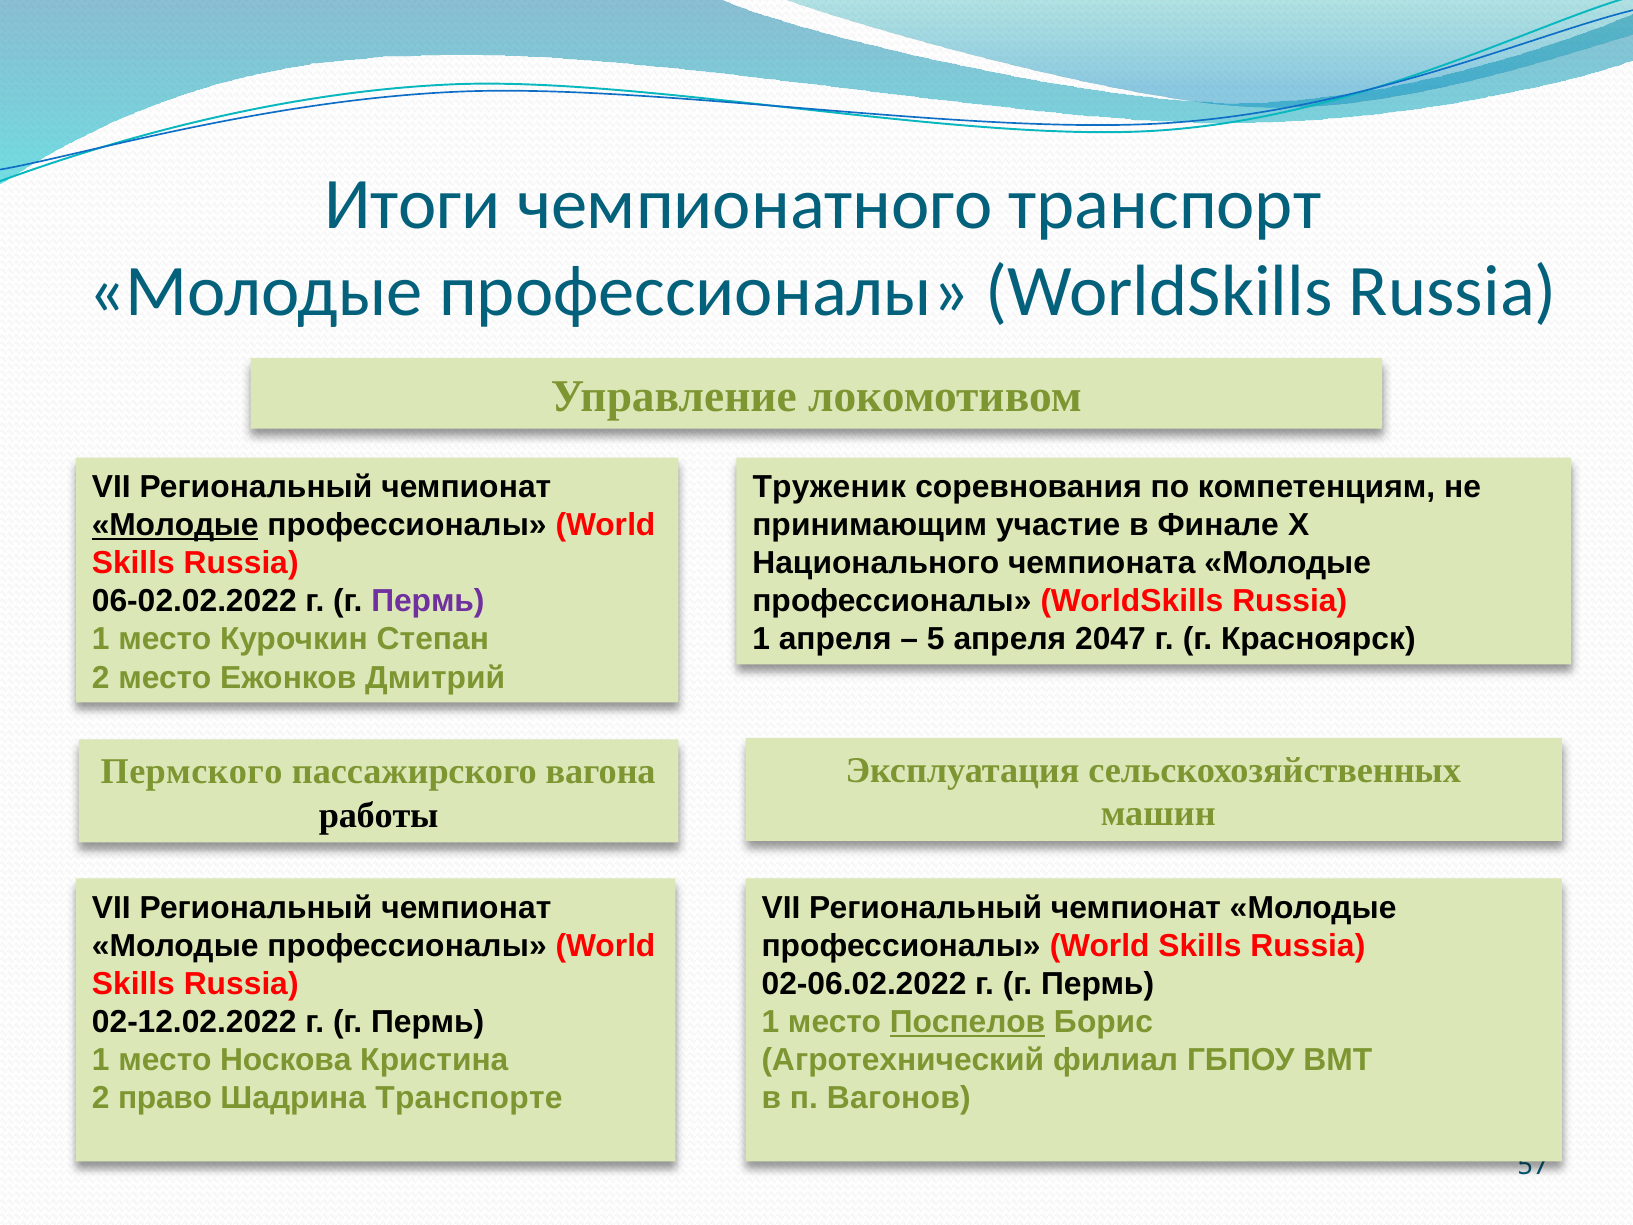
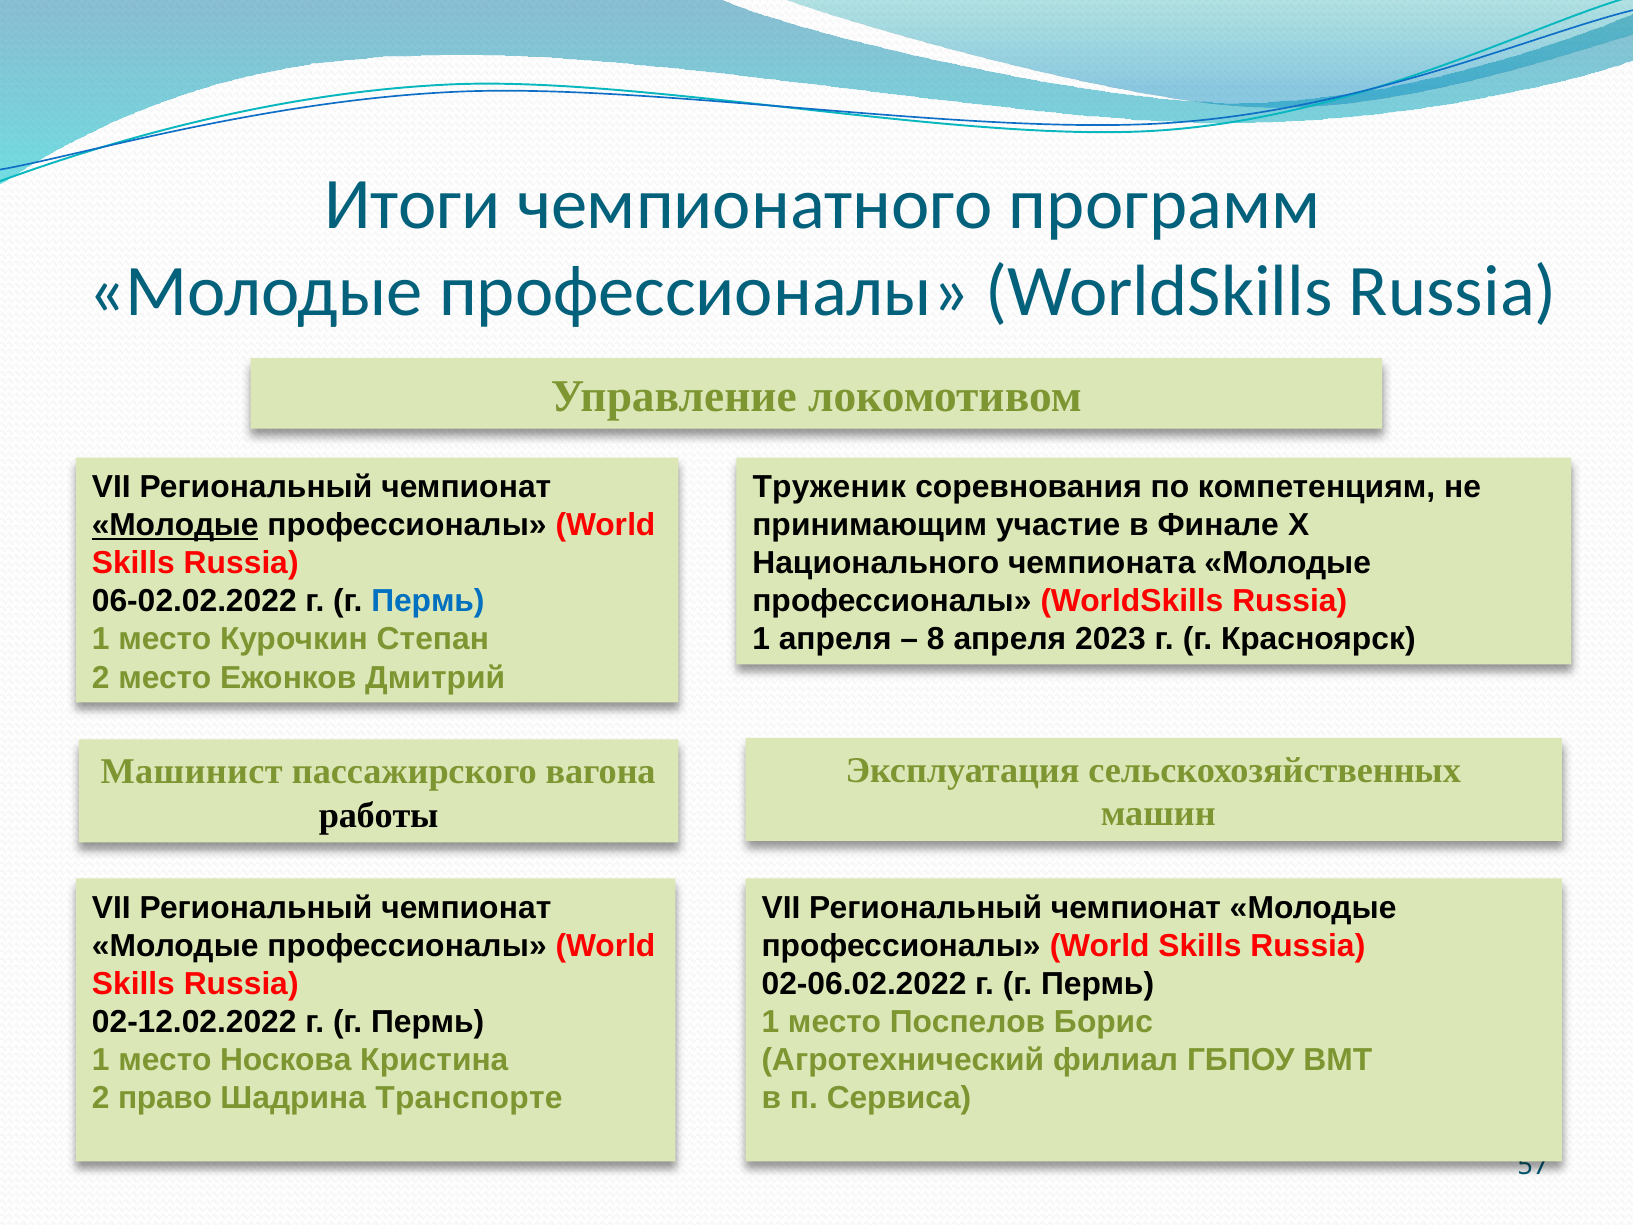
транспорт: транспорт -> программ (1165, 204)
Пермь colour: purple -> blue (428, 601)
5: 5 -> 8 (936, 639)
2047: 2047 -> 2023 (1110, 639)
Пермского: Пермского -> Машинист (192, 772)
Поспелов underline: present -> none (968, 1022)
Вагонов: Вагонов -> Сервиса (899, 1098)
